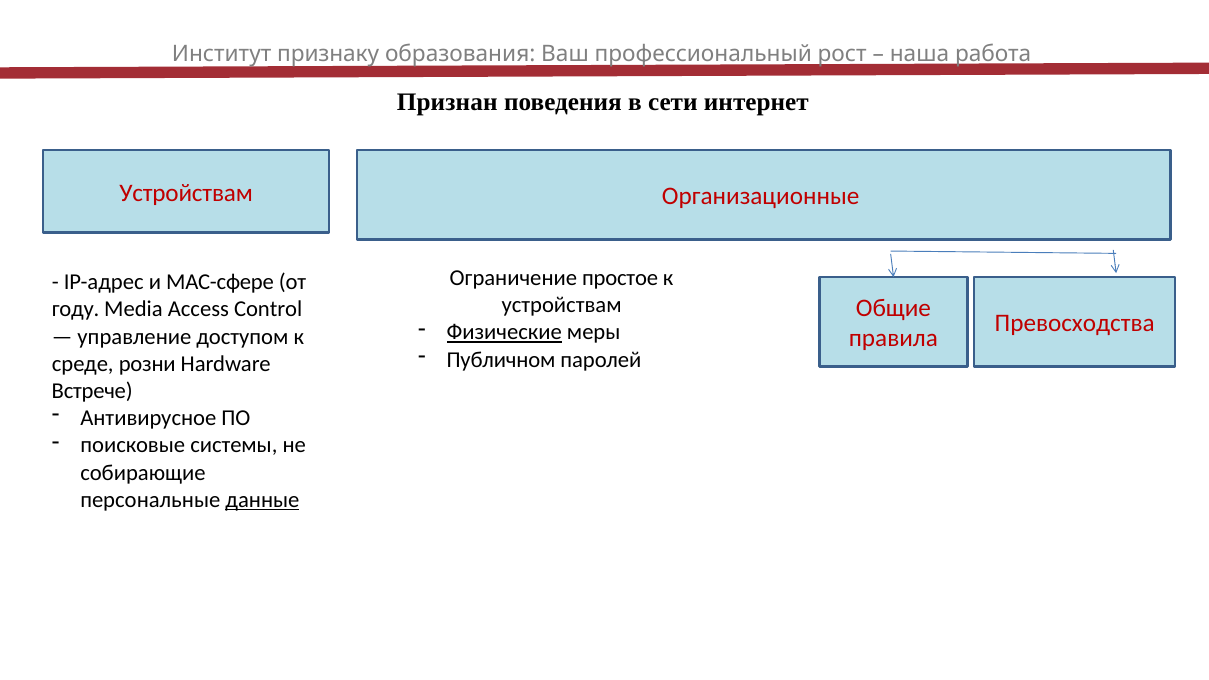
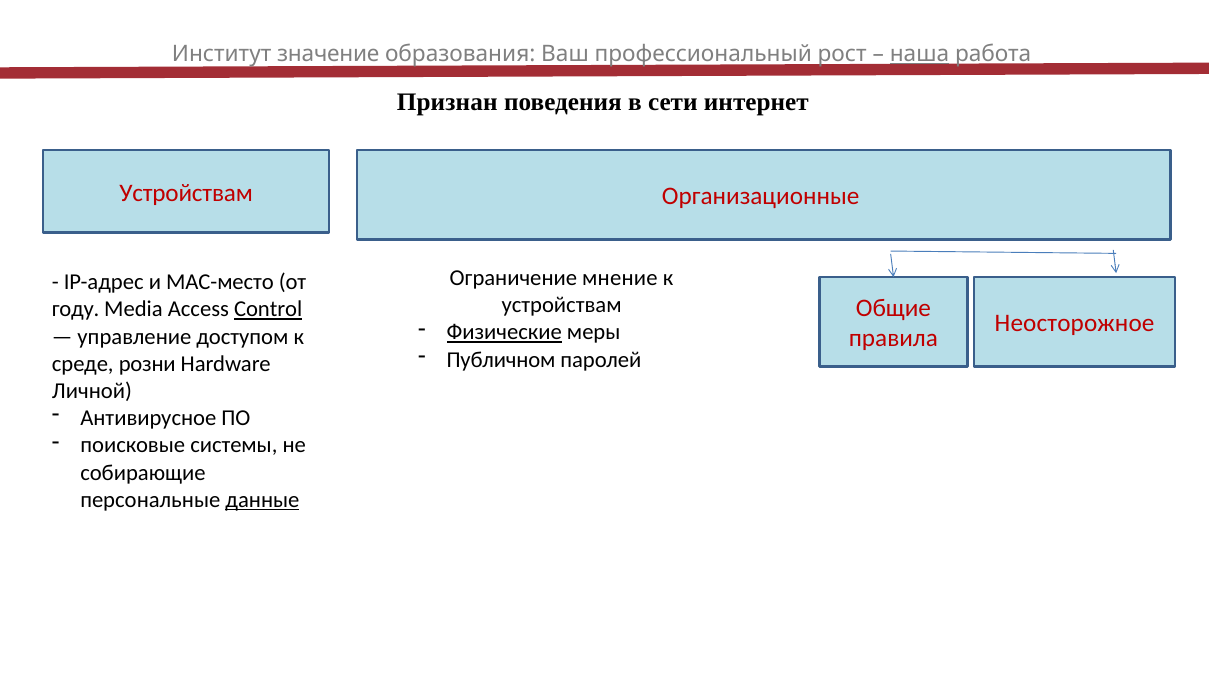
признаку: признаку -> значение (328, 54)
наша underline: none -> present (919, 54)
простое: простое -> мнение (620, 278)
MAC-сфере: MAC-сфере -> MAC-место (220, 282)
Control underline: none -> present (268, 309)
Превосходства: Превосходства -> Неосторожное (1075, 324)
Встрече: Встрече -> Личной (92, 391)
